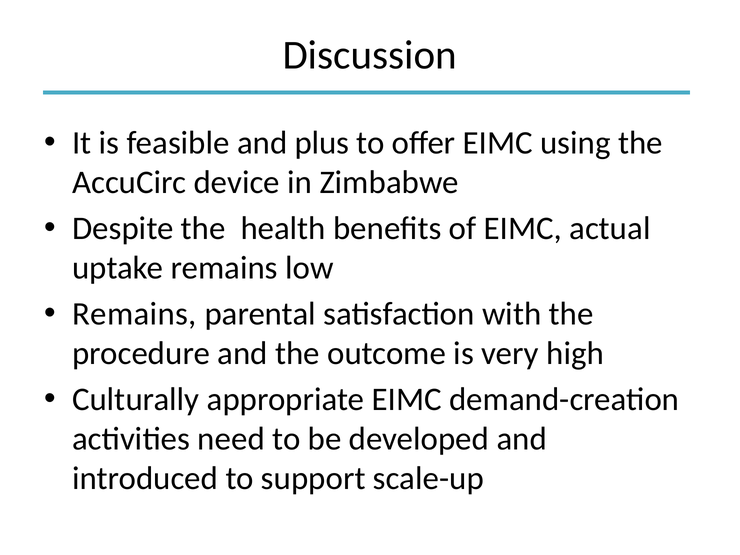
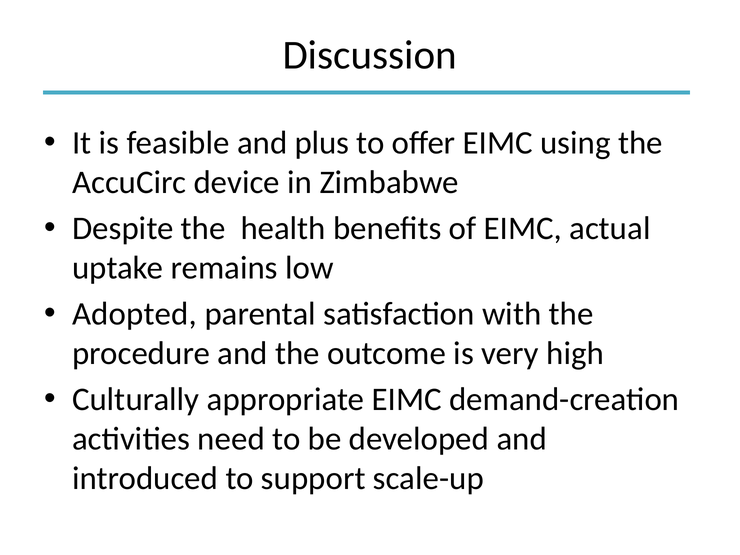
Remains: Remains -> Adopted (135, 314)
